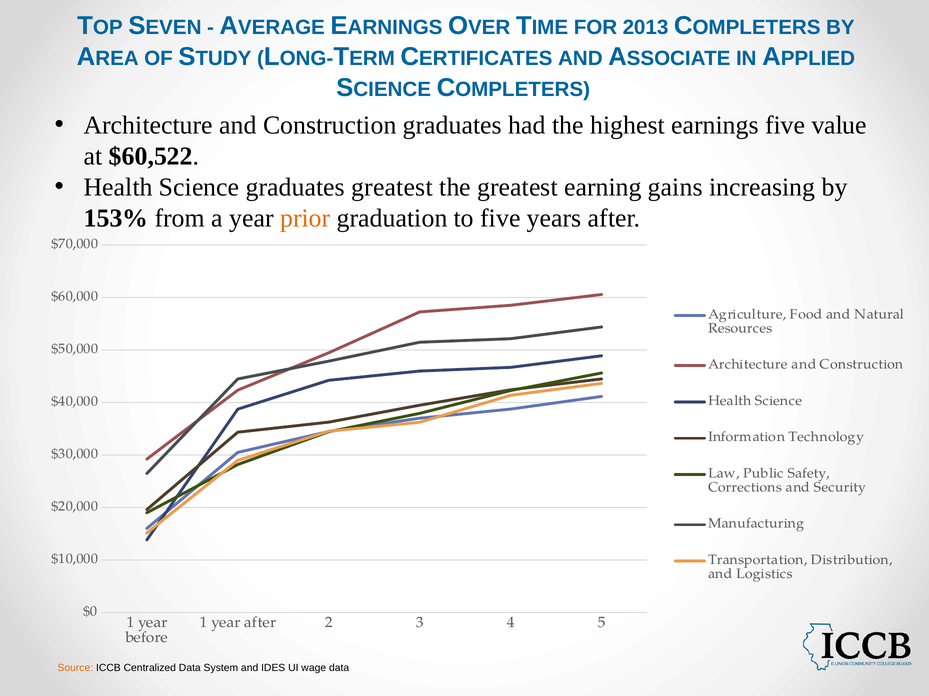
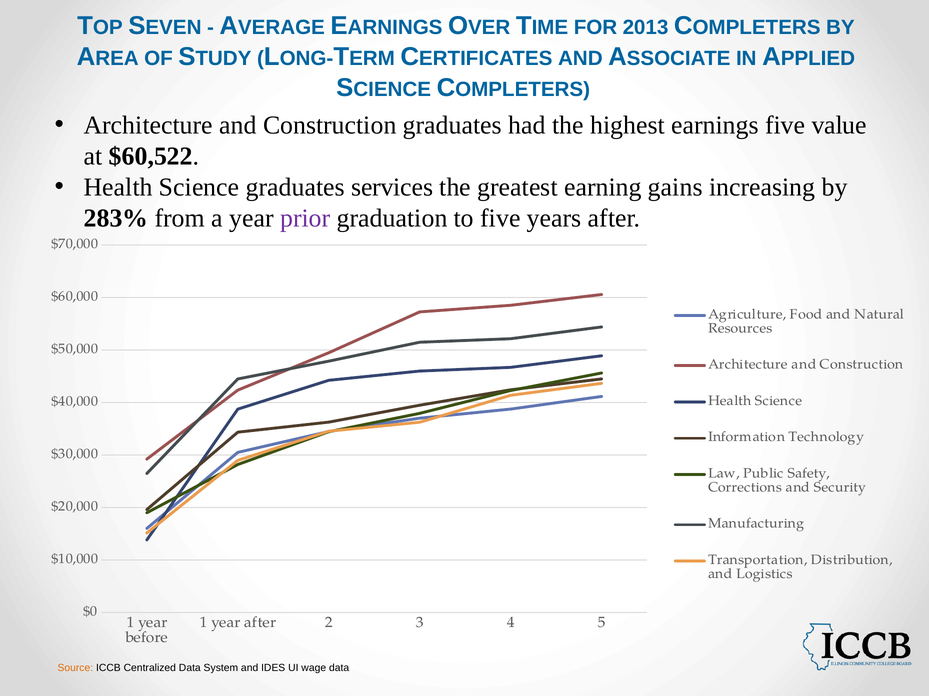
graduates greatest: greatest -> services (392, 188)
153%: 153% -> 283% (116, 218)
prior colour: orange -> purple (305, 218)
